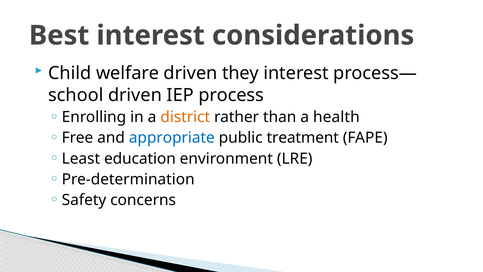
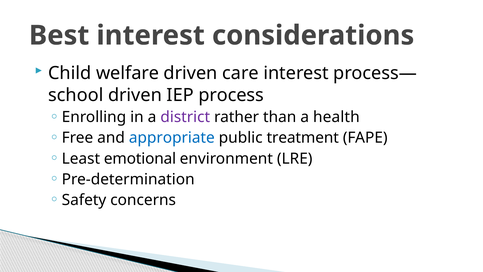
they: they -> care (240, 73)
district colour: orange -> purple (185, 117)
education: education -> emotional (140, 158)
